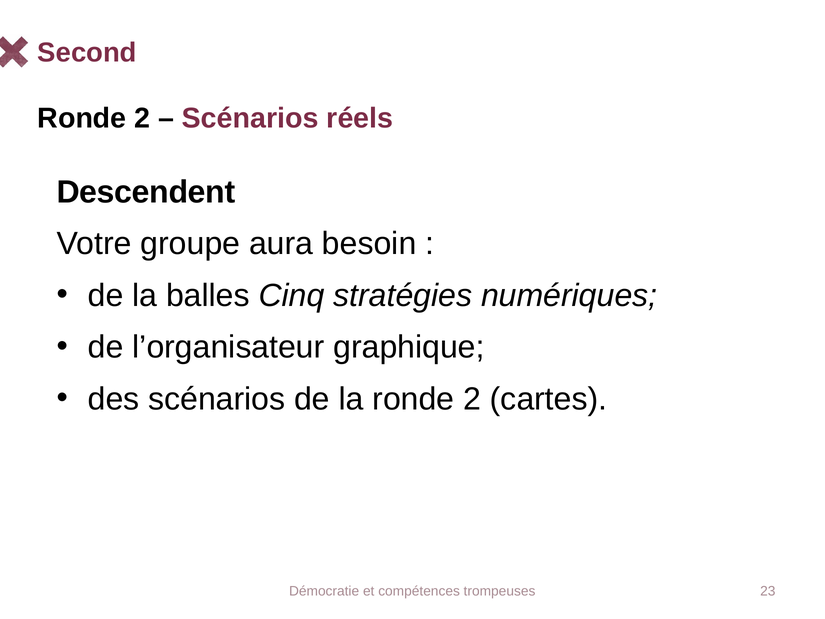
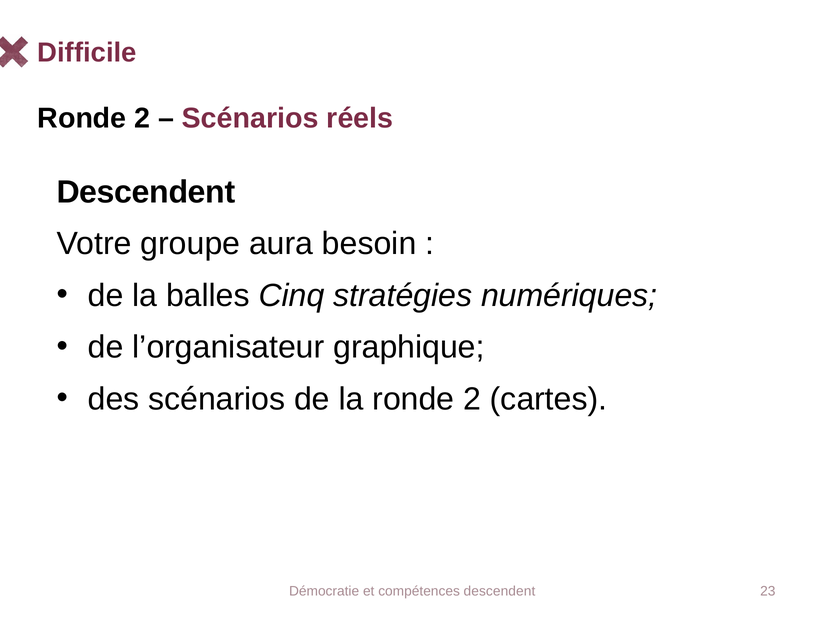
Second: Second -> Difficile (87, 53)
compétences trompeuses: trompeuses -> descendent (499, 591)
